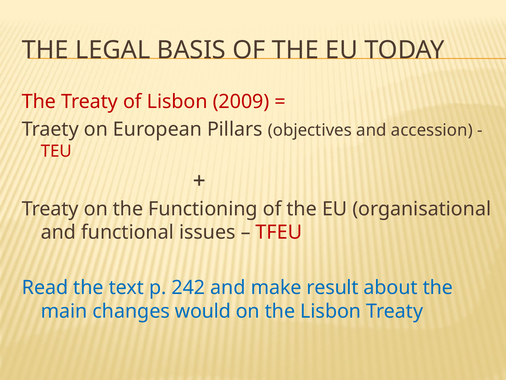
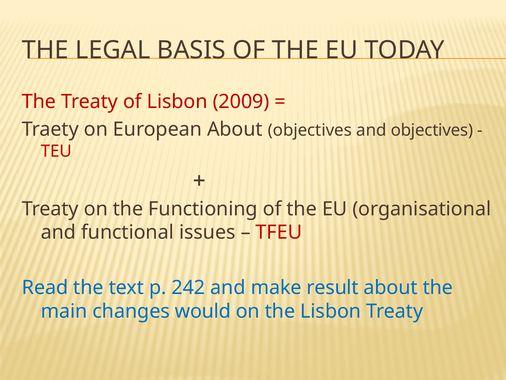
European Pillars: Pillars -> About (235, 129)
and accession: accession -> objectives (432, 130)
